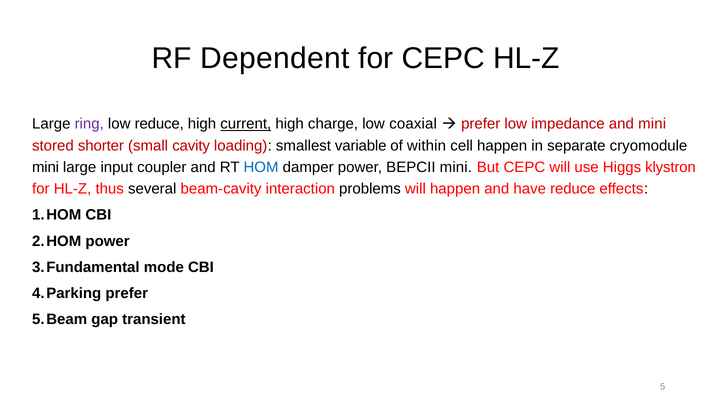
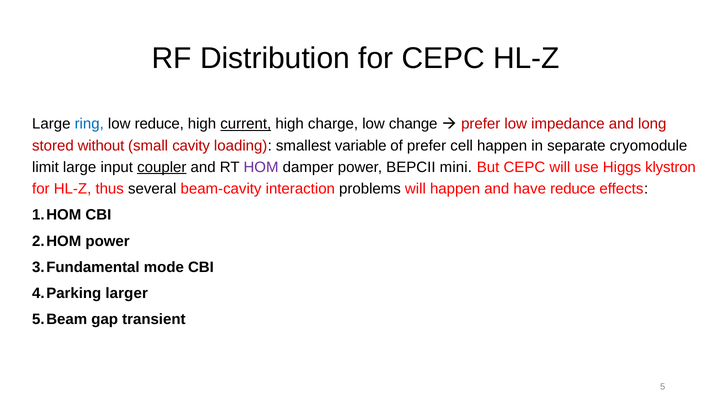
Dependent: Dependent -> Distribution (275, 58)
ring colour: purple -> blue (89, 124)
coaxial: coaxial -> change (413, 124)
and mini: mini -> long (652, 124)
shorter: shorter -> without (101, 146)
of within: within -> prefer (427, 146)
mini: mini -> limit (45, 167)
coupler underline: none -> present (162, 167)
HOM colour: blue -> purple (261, 167)
prefer: prefer -> larger (127, 293)
